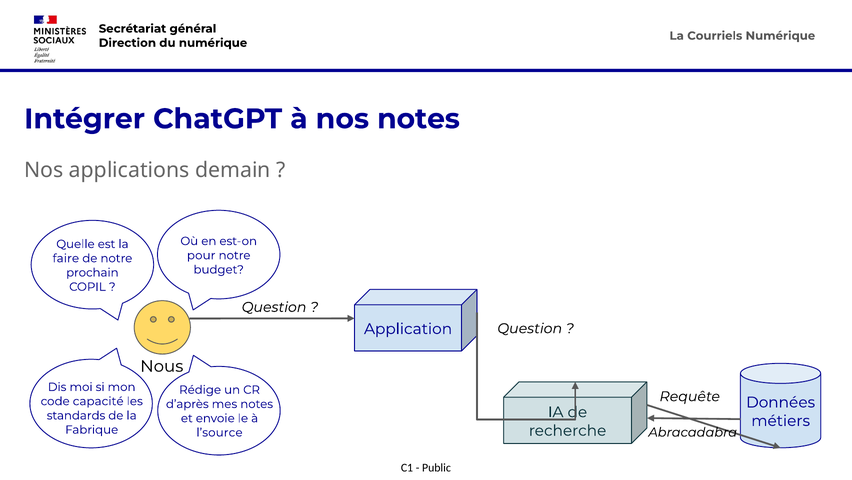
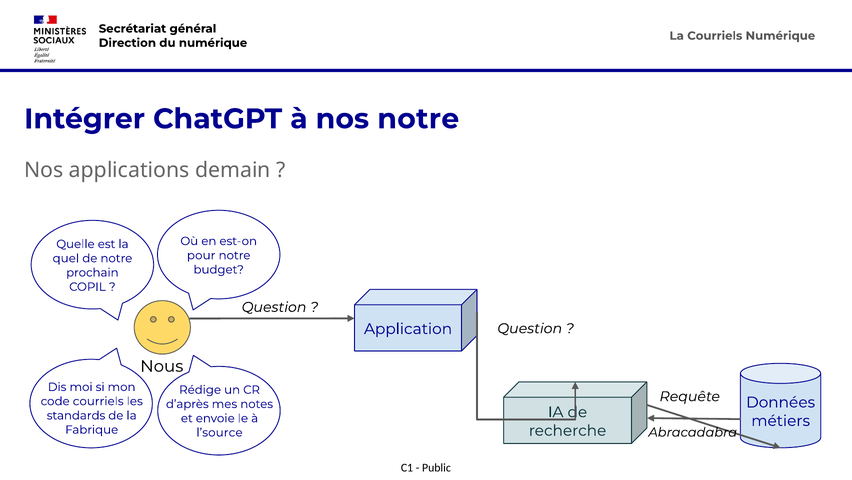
nos notes: notes -> notre (418, 119)
faire: faire -> quel (66, 258)
code capacité: capacité -> courriels (98, 401)
